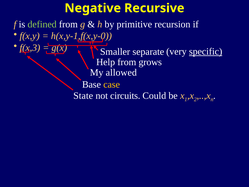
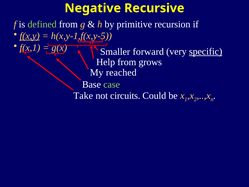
f(x,y underline: none -> present (30, 36)
h(x,y-1,f(x,y-0: h(x,y-1,f(x,y-0 -> h(x,y-1,f(x,y-5 (81, 36)
f(x,3: f(x,3 -> f(x,1 (30, 48)
separate: separate -> forward (148, 52)
allowed: allowed -> reached (121, 72)
case colour: yellow -> light green (112, 84)
State: State -> Take (83, 96)
